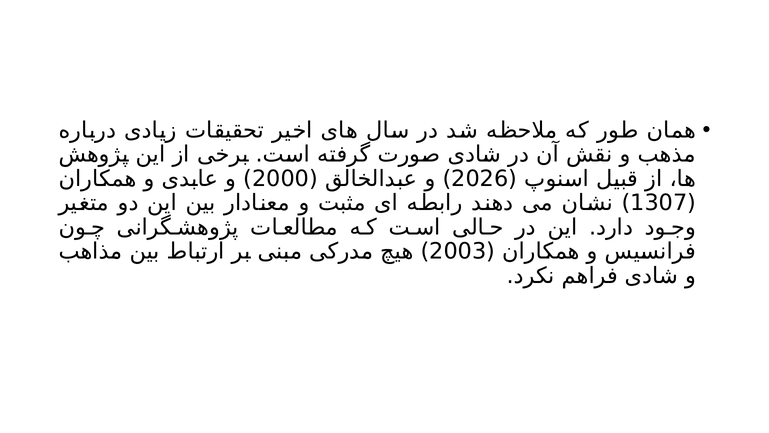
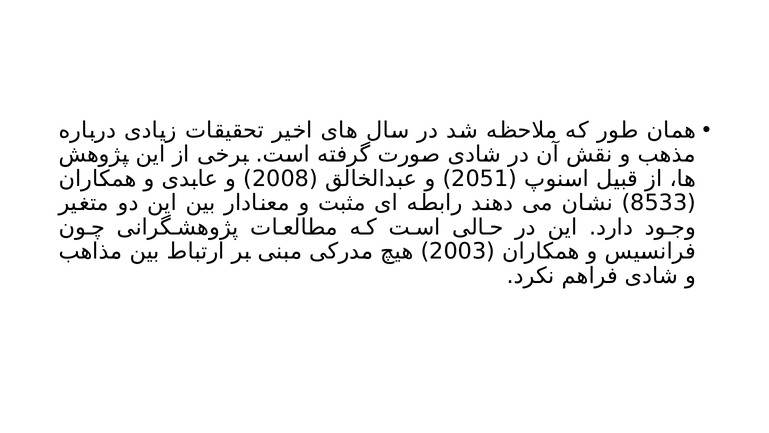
2000: 2000 -> 2008 (281, 178)
2026: 2026 -> 2051 (480, 178)
1307: 1307 -> 8533 (659, 203)
